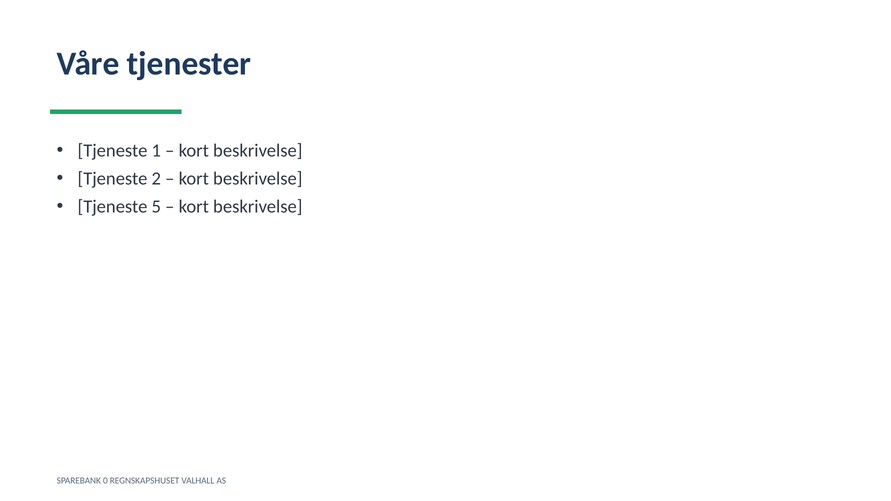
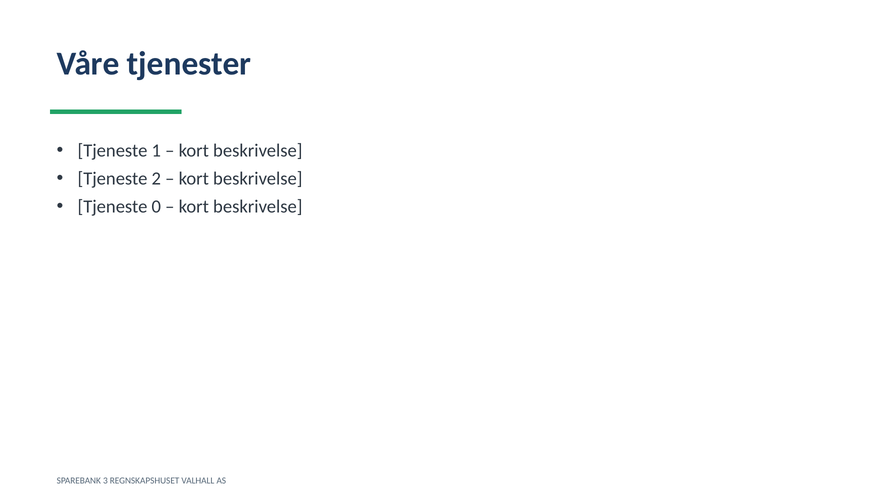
5: 5 -> 0 (156, 207)
0: 0 -> 3 (105, 481)
